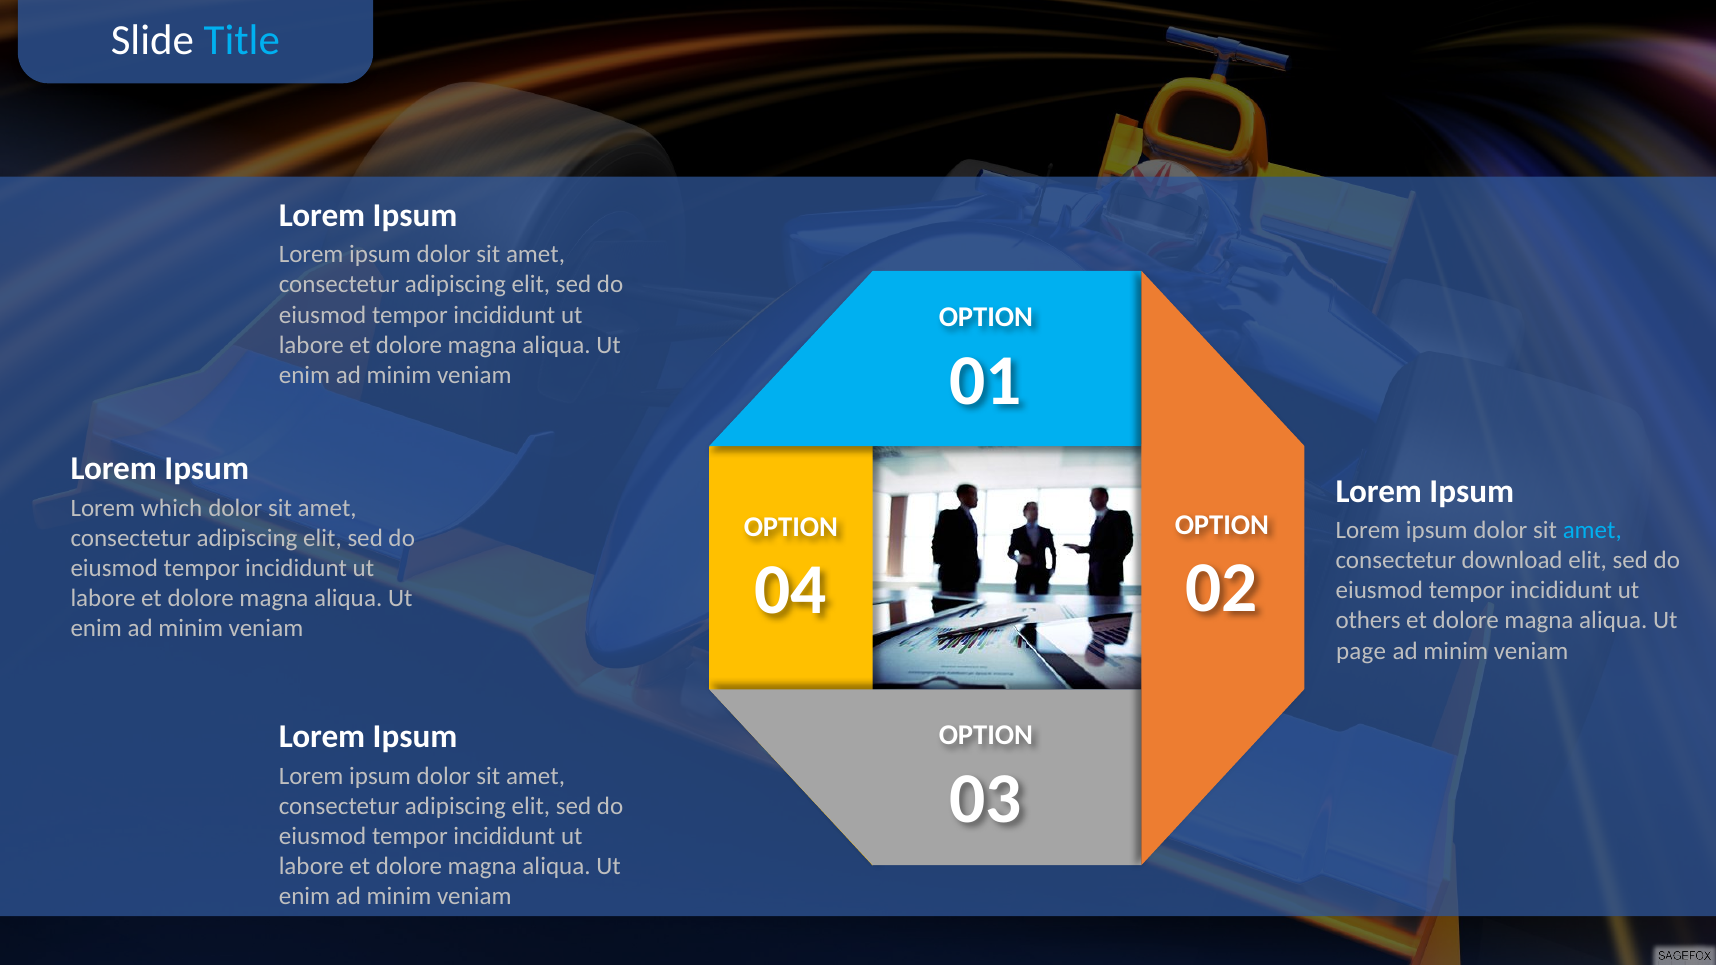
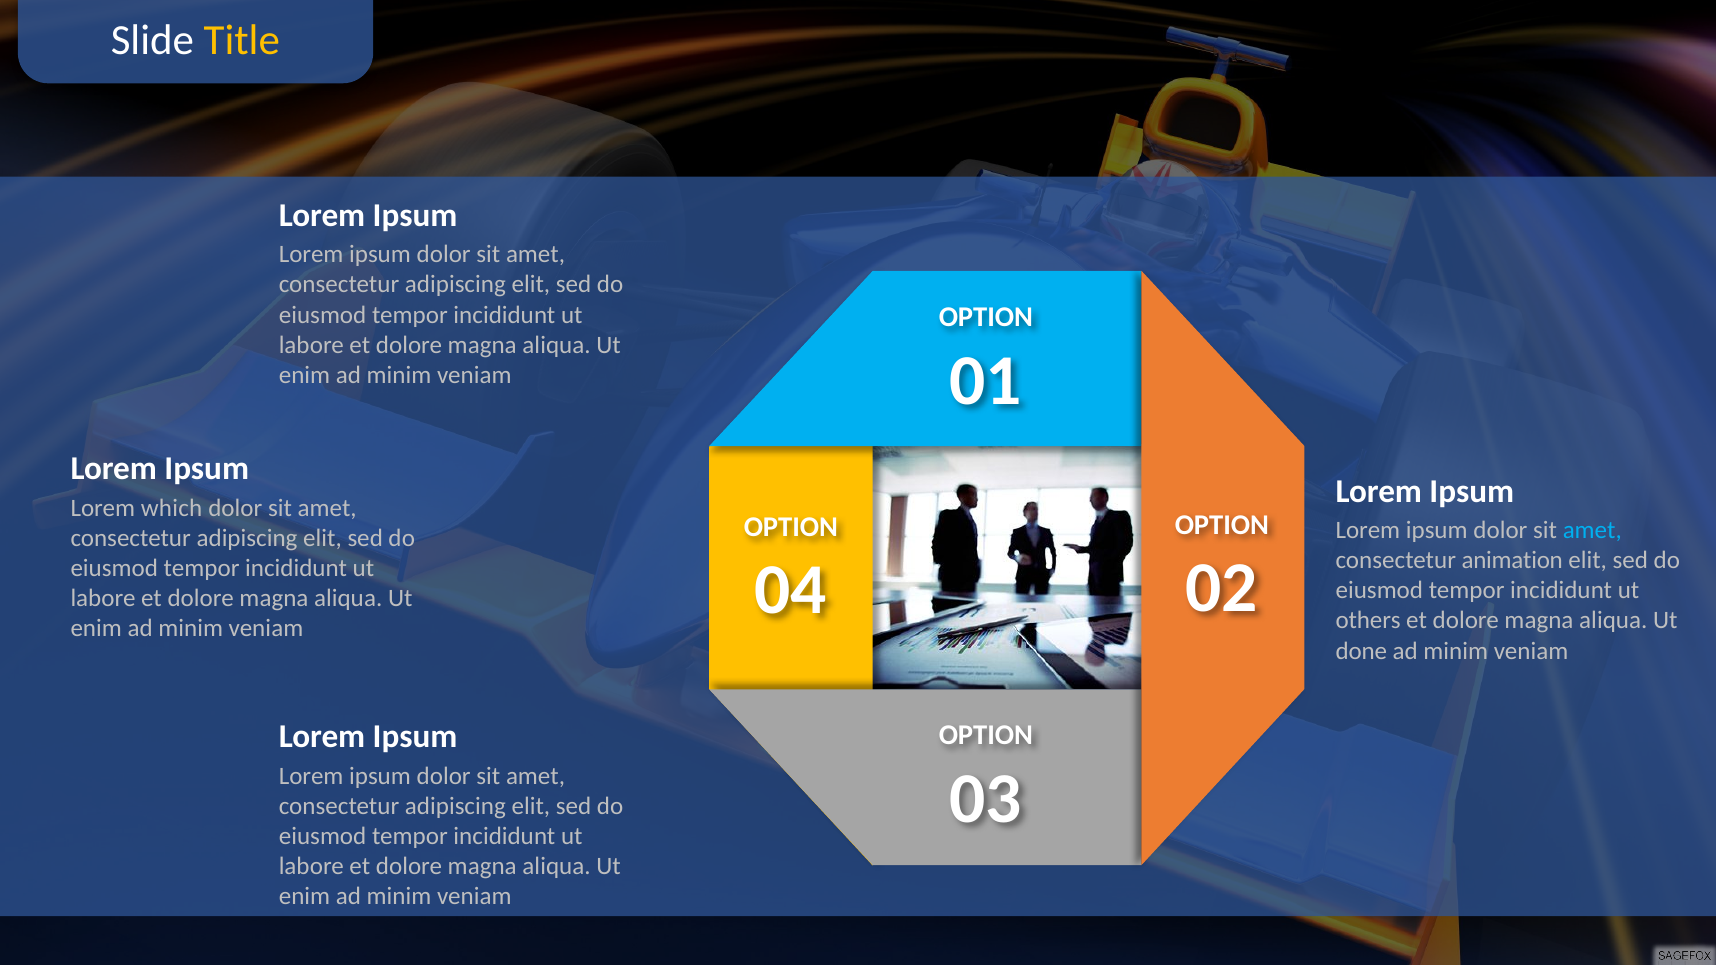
Title colour: light blue -> yellow (242, 41)
download: download -> animation (1512, 561)
page: page -> done (1361, 651)
